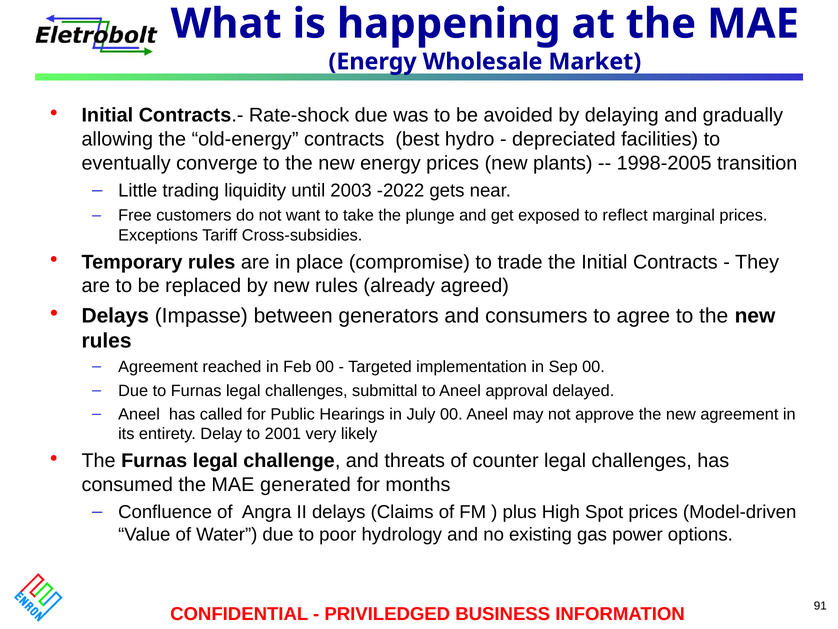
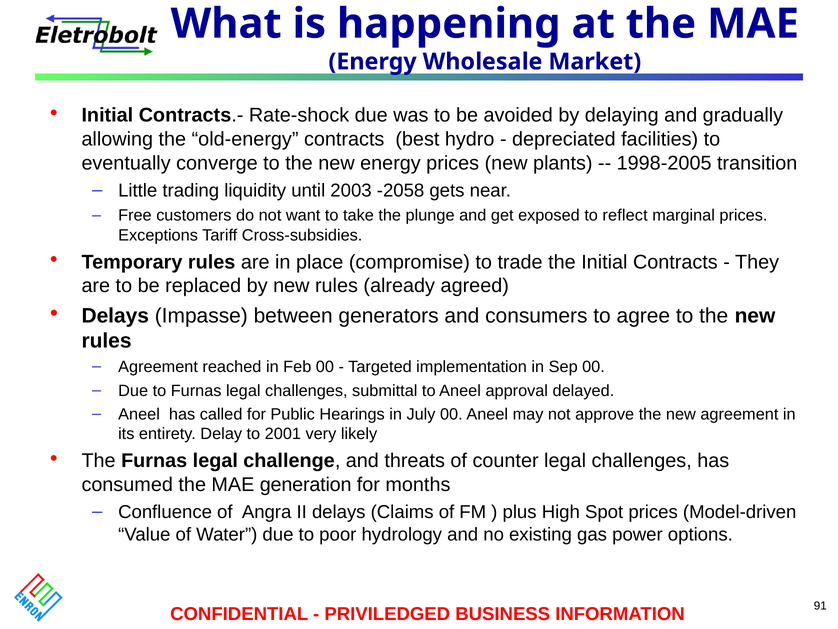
-2022: -2022 -> -2058 (401, 190)
generated: generated -> generation (306, 484)
